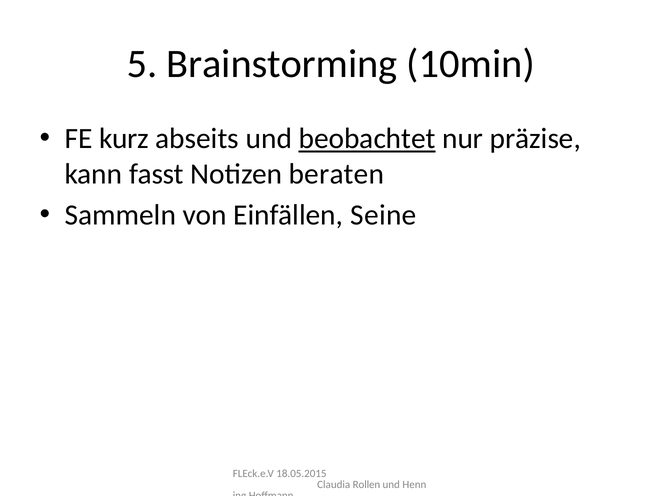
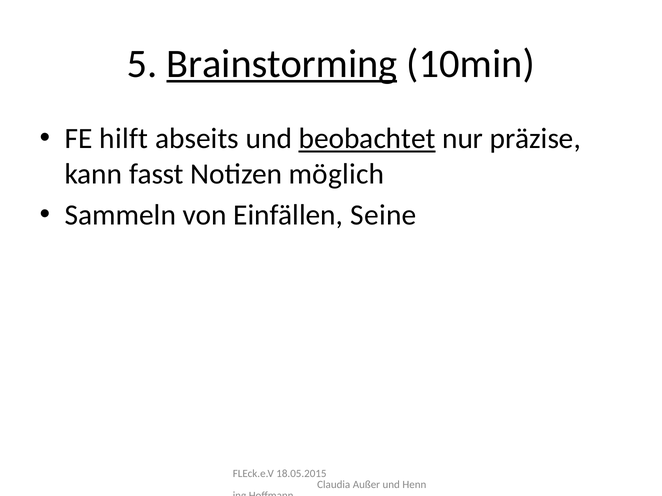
Brainstorming underline: none -> present (282, 64)
kurz: kurz -> hilft (124, 139)
beraten: beraten -> möglich (336, 174)
Rollen: Rollen -> Außer (366, 485)
